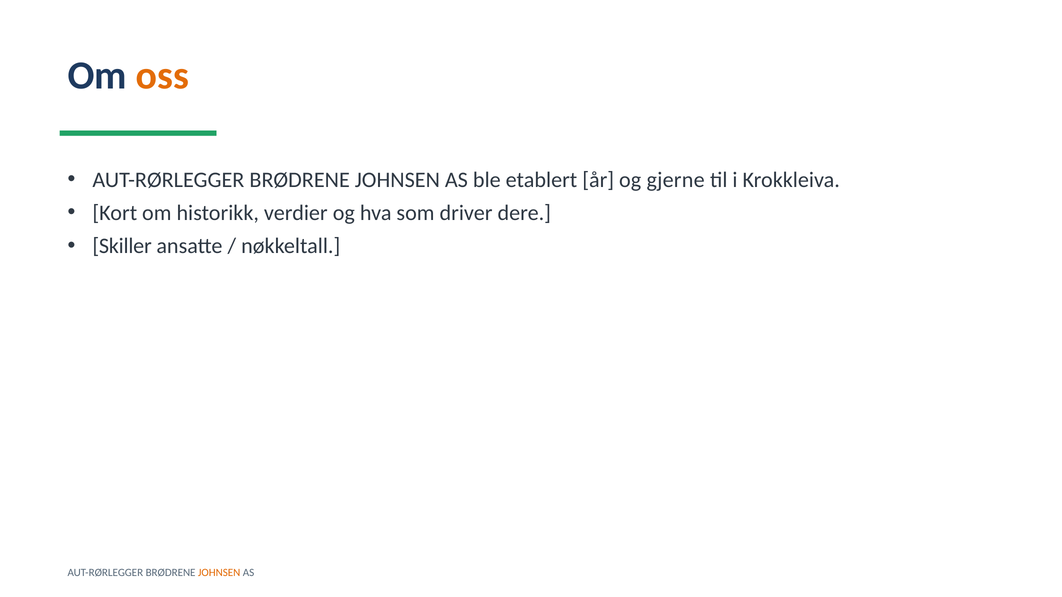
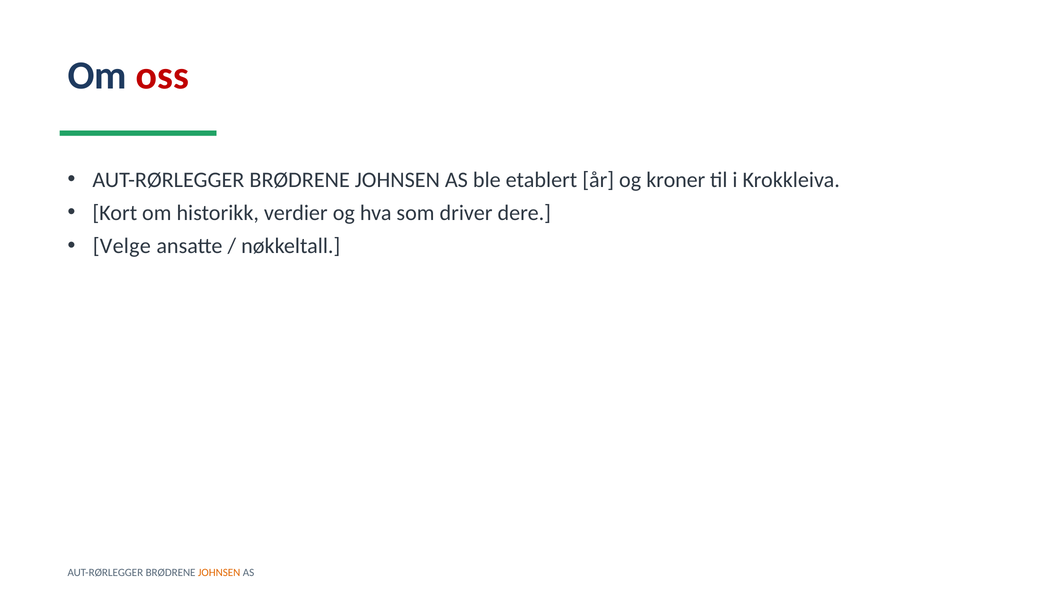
oss colour: orange -> red (162, 76)
gjerne: gjerne -> kroner (676, 180)
Skiller: Skiller -> Velge (122, 246)
